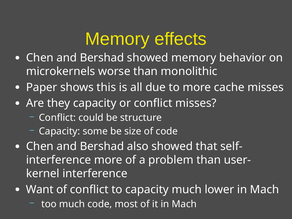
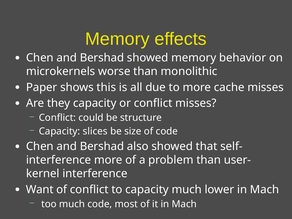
some: some -> slices (95, 131)
